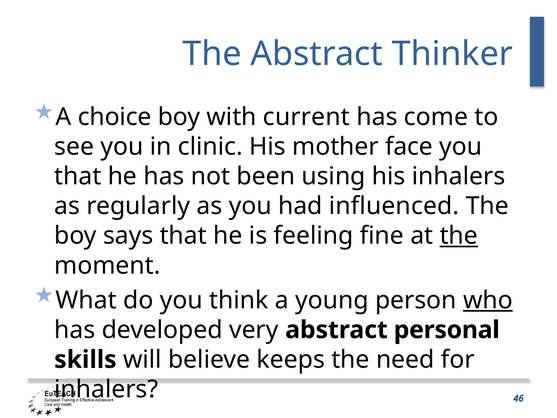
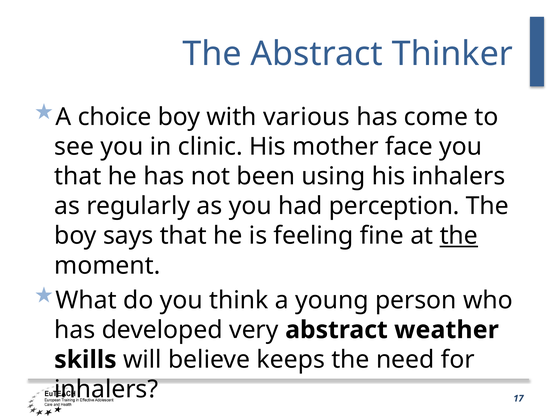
current: current -> various (306, 117)
influenced: influenced -> perception (394, 206)
who underline: present -> none (488, 300)
personal: personal -> weather (446, 330)
46: 46 -> 17 (518, 398)
